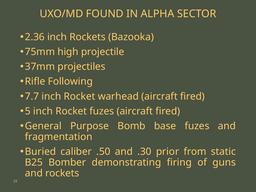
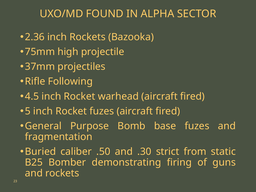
7.7: 7.7 -> 4.5 (32, 96)
prior: prior -> strict (168, 152)
